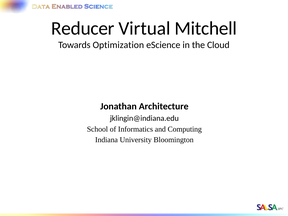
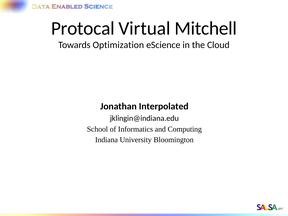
Reducer: Reducer -> Protocal (83, 28)
Architecture: Architecture -> Interpolated (164, 106)
